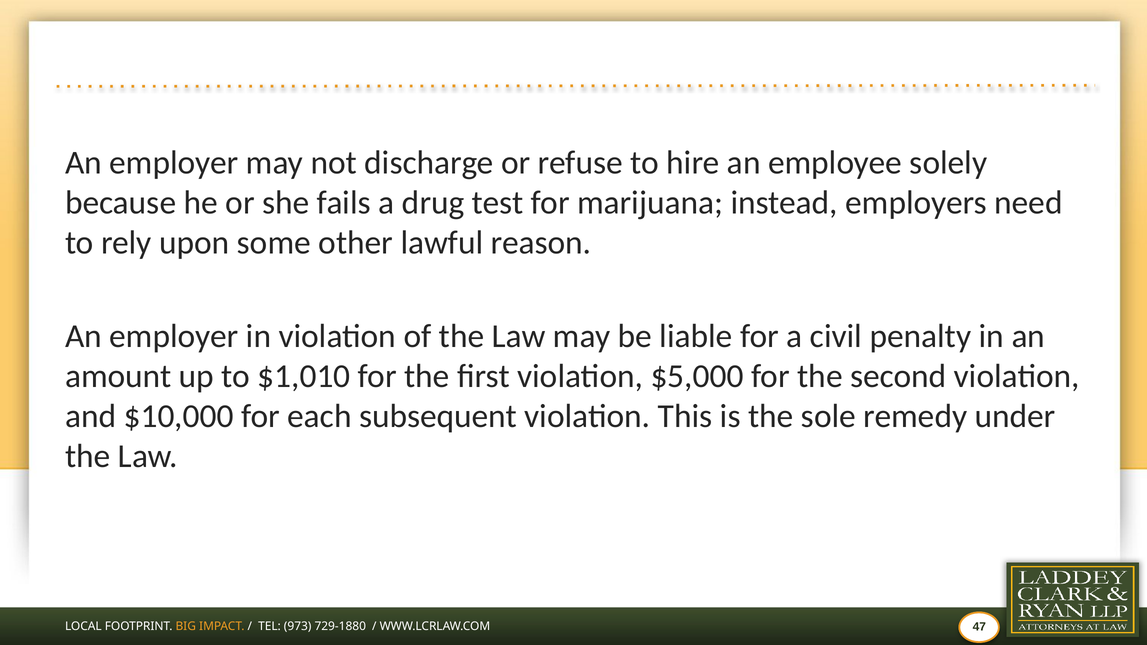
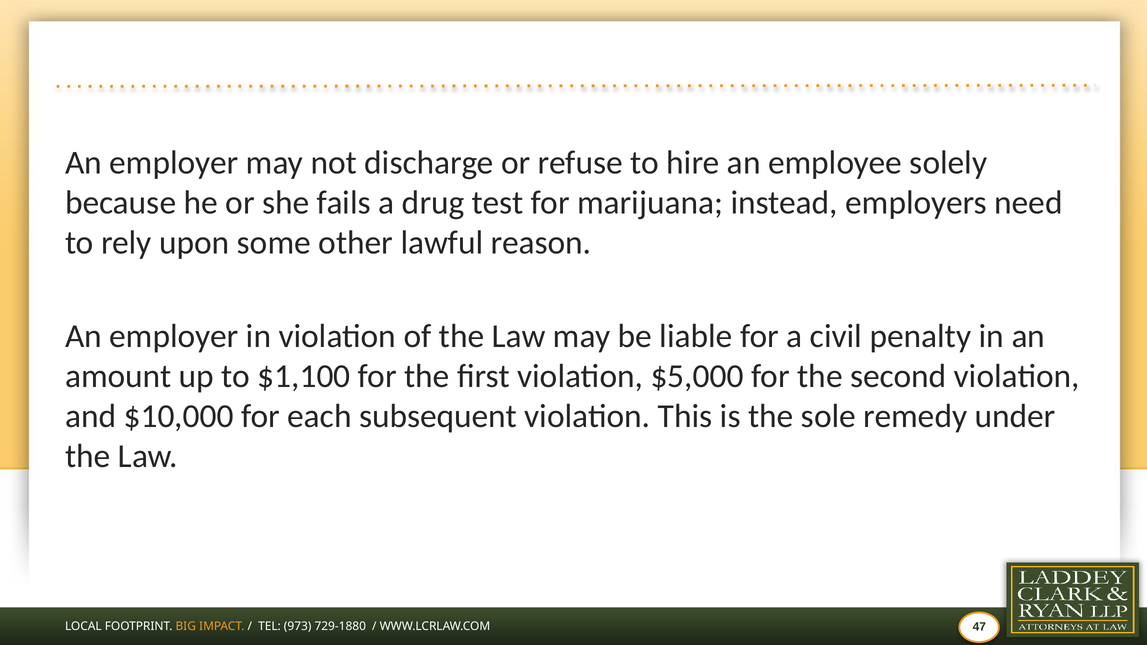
$1,010: $1,010 -> $1,100 (304, 376)
